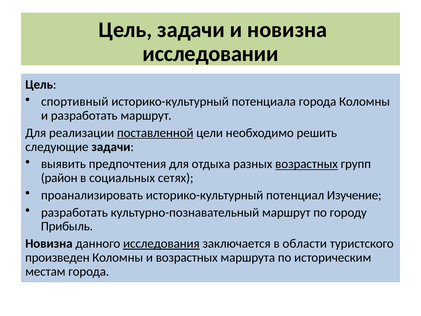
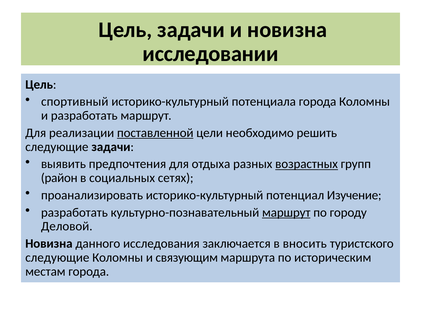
маршрут underline: none -> present (286, 212)
Прибыль: Прибыль -> Деловой (67, 226)
исследования underline: present -> none (161, 243)
области: области -> вносить (305, 243)
произведен: произведен -> следующие (57, 257)
и возрастных: возрастных -> связующим (187, 257)
